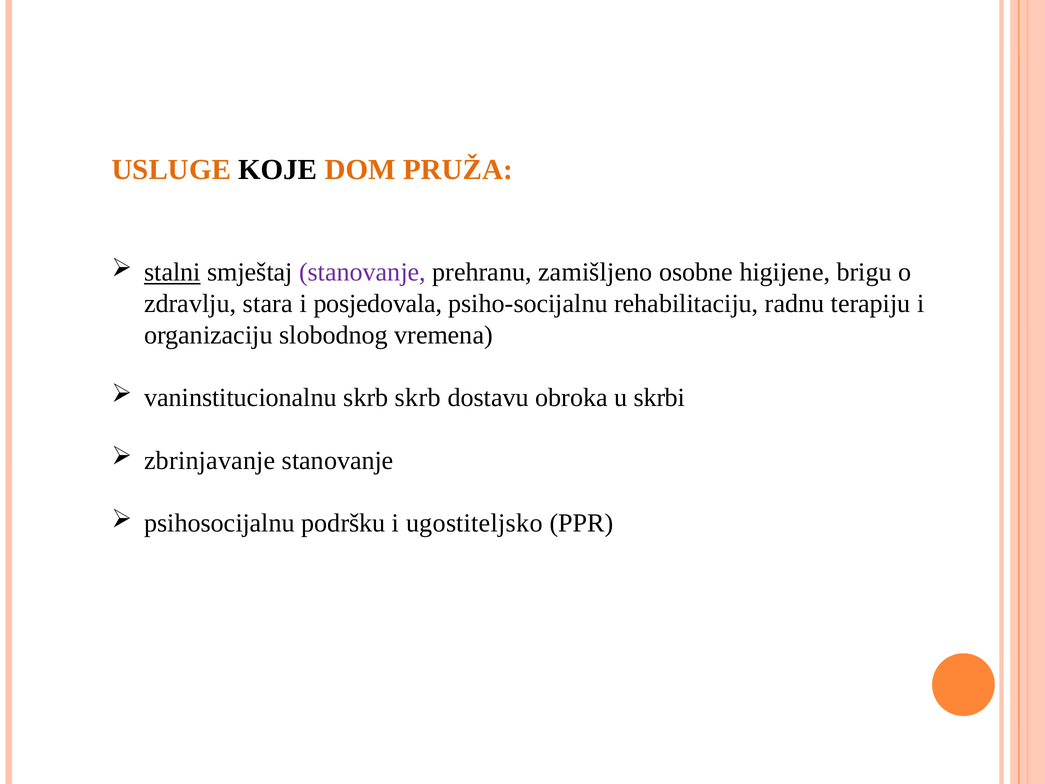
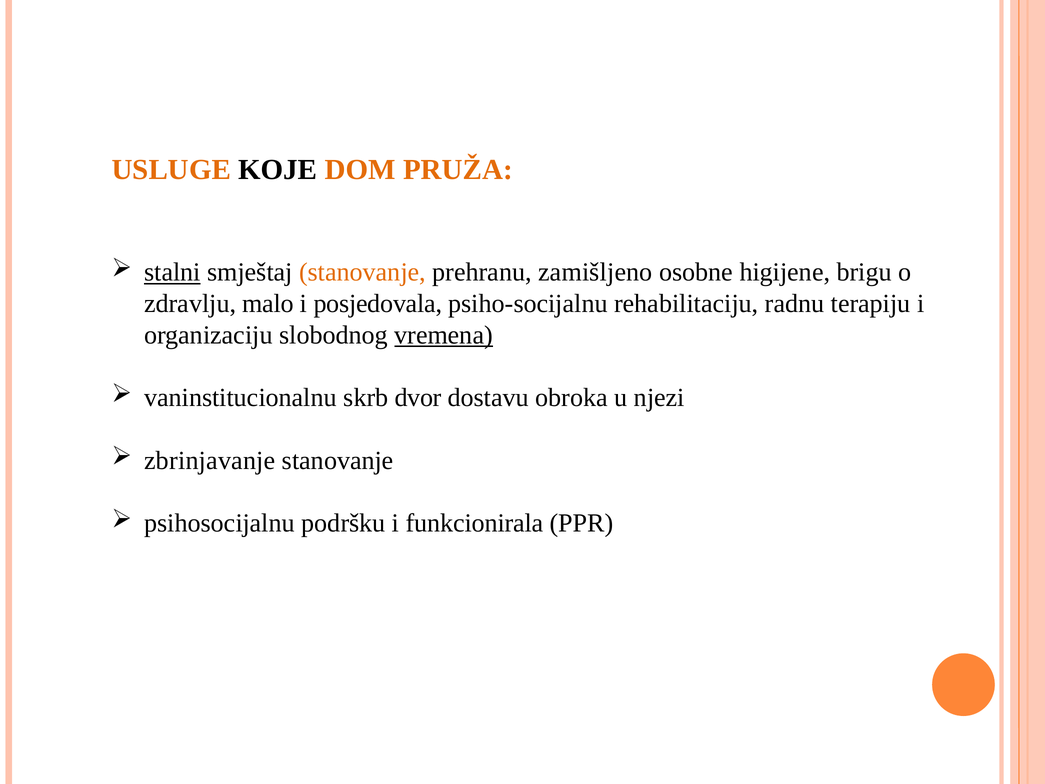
stanovanje colour: purple -> orange (362, 272)
stara: stara -> malo (268, 304)
vremena underline: none -> present (444, 335)
skrb skrb: skrb -> dvor (418, 398)
skrbi: skrbi -> njezi (659, 398)
ugostiteljsko: ugostiteljsko -> funkcionirala (475, 523)
